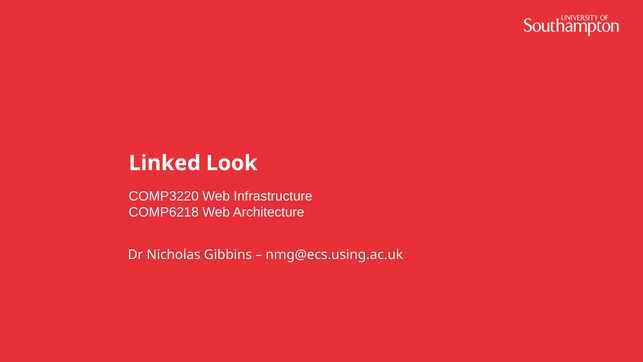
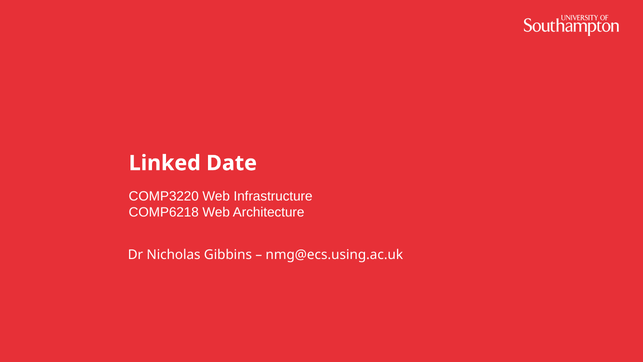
Look: Look -> Date (232, 163)
